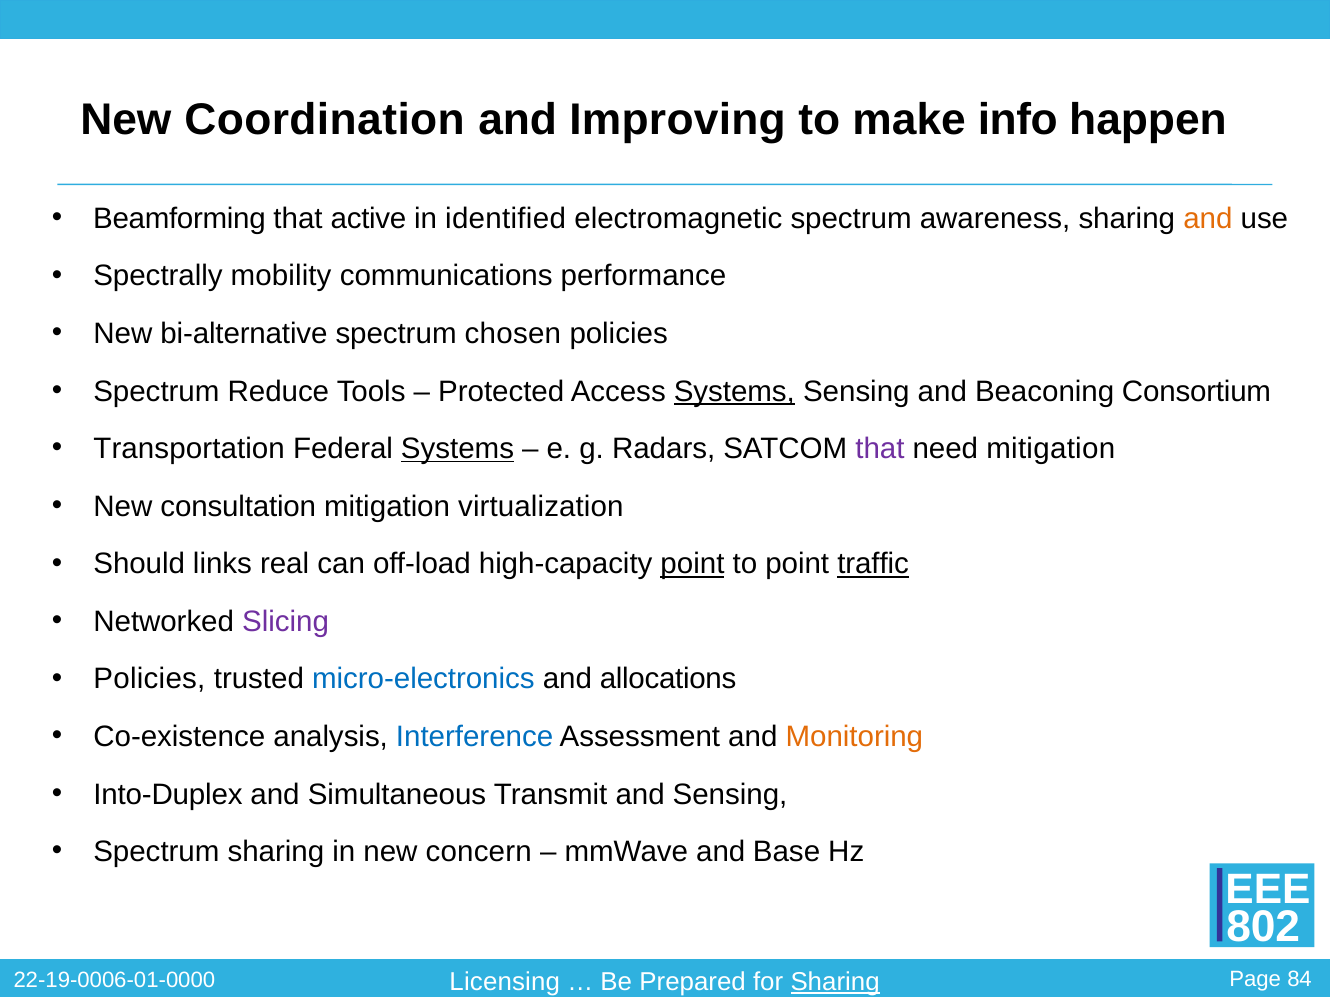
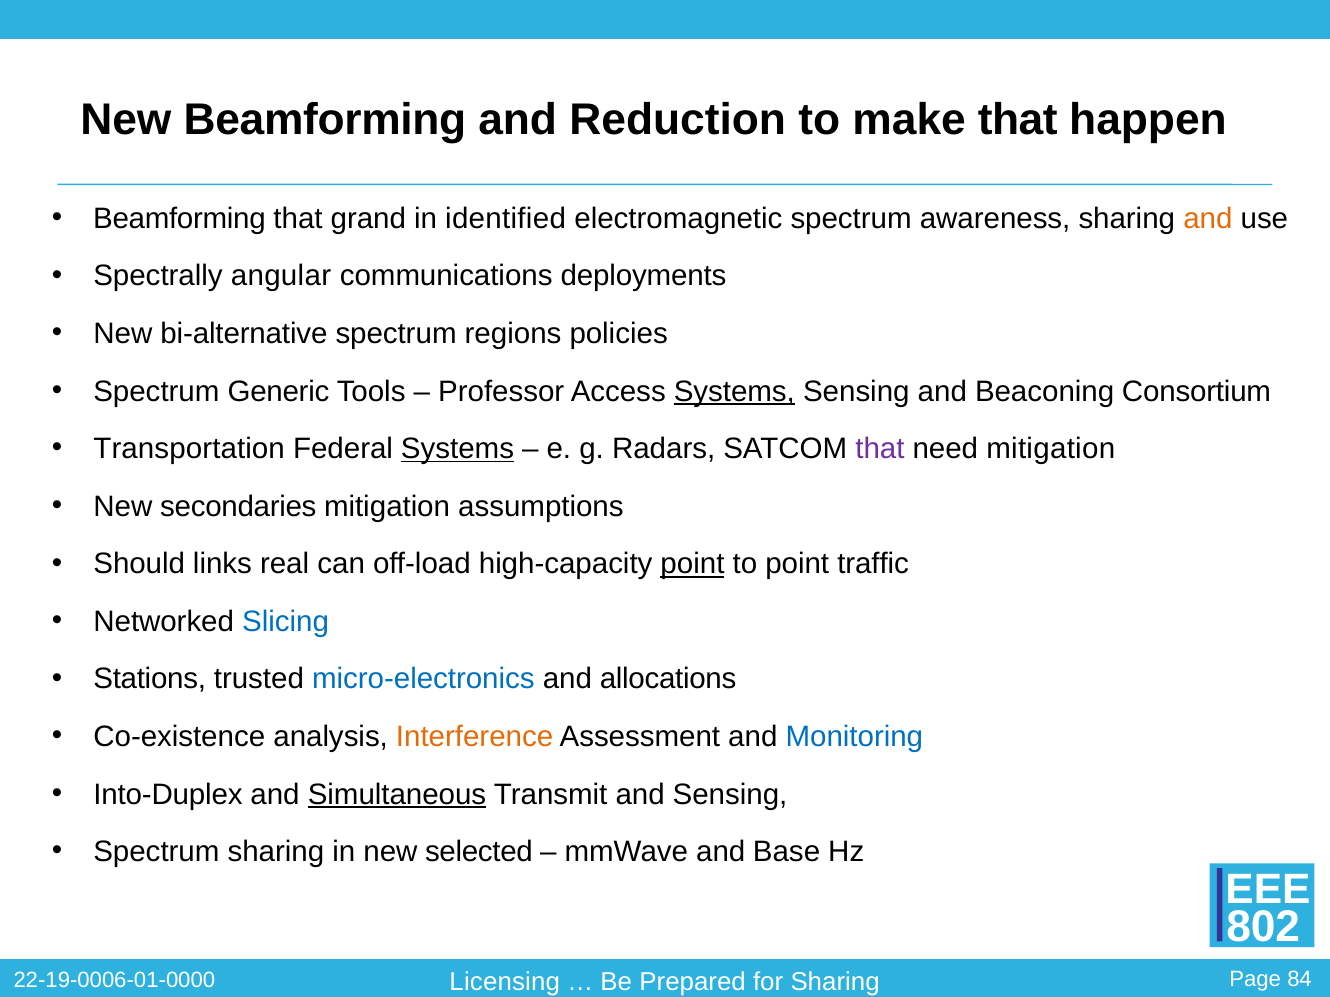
New Coordination: Coordination -> Beamforming (325, 120)
Improving: Improving -> Reduction (678, 120)
make info: info -> that (1018, 120)
active: active -> grand (368, 219)
mobility: mobility -> angular (281, 276)
performance: performance -> deployments (644, 276)
chosen: chosen -> regions (513, 334)
Reduce: Reduce -> Generic (278, 392)
Protected: Protected -> Professor (501, 392)
consultation: consultation -> secondaries (238, 507)
virtualization: virtualization -> assumptions (541, 507)
traffic underline: present -> none (873, 564)
Slicing colour: purple -> blue (286, 622)
Policies: Policies -> Stations (150, 679)
Interference colour: blue -> orange (475, 737)
Monitoring colour: orange -> blue (854, 737)
Simultaneous underline: none -> present (397, 795)
concern: concern -> selected (479, 852)
Sharing underline: present -> none (835, 983)
